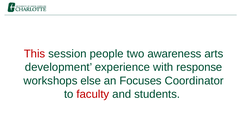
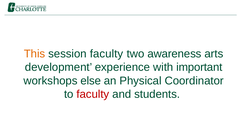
This colour: red -> orange (35, 54)
session people: people -> faculty (107, 54)
response: response -> important (199, 67)
Focuses: Focuses -> Physical (141, 81)
